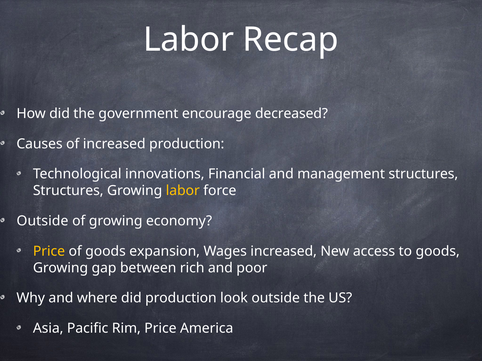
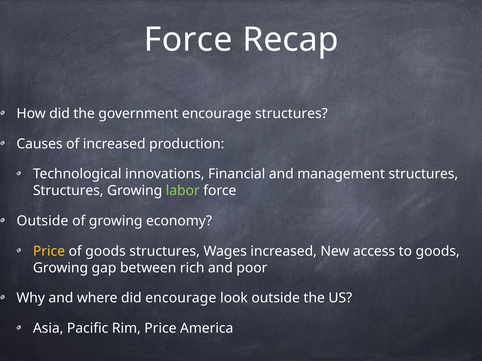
Labor: Labor -> Force (188, 40)
encourage decreased: decreased -> structures (291, 114)
labor colour: yellow -> light green (183, 191)
goods expansion: expansion -> structures (165, 252)
did production: production -> encourage (181, 298)
